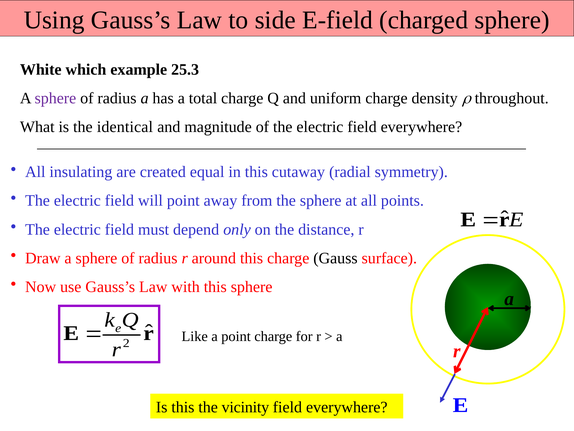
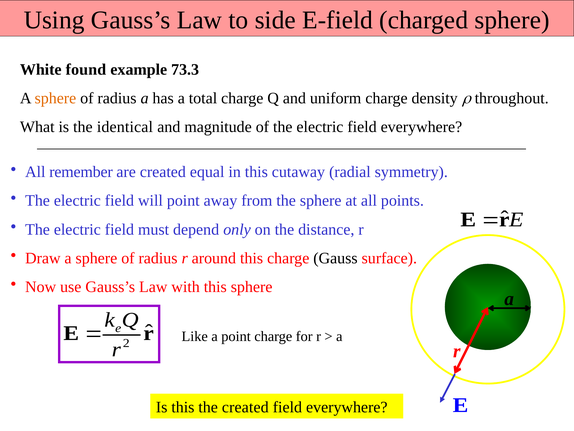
which: which -> found (86, 69)
25.3: 25.3 -> 73.3 (185, 69)
sphere colour: purple -> orange (55, 98)
insulating: insulating -> remember (81, 172)
the vicinity: vicinity -> created (245, 407)
